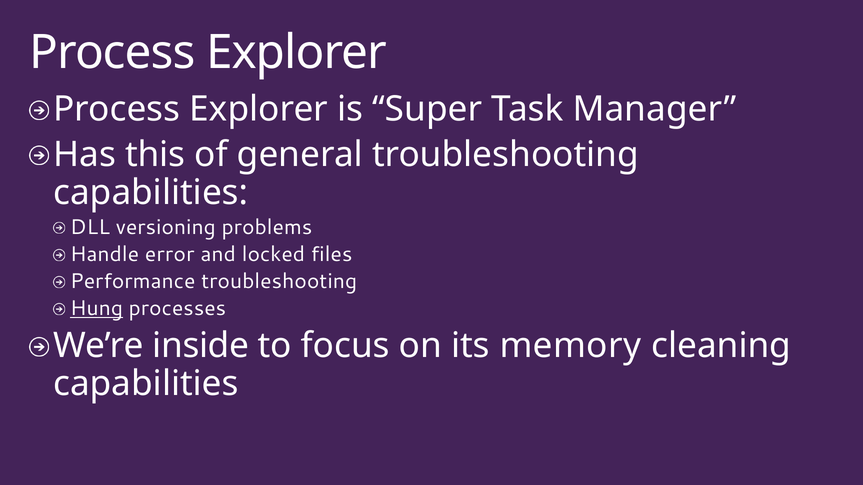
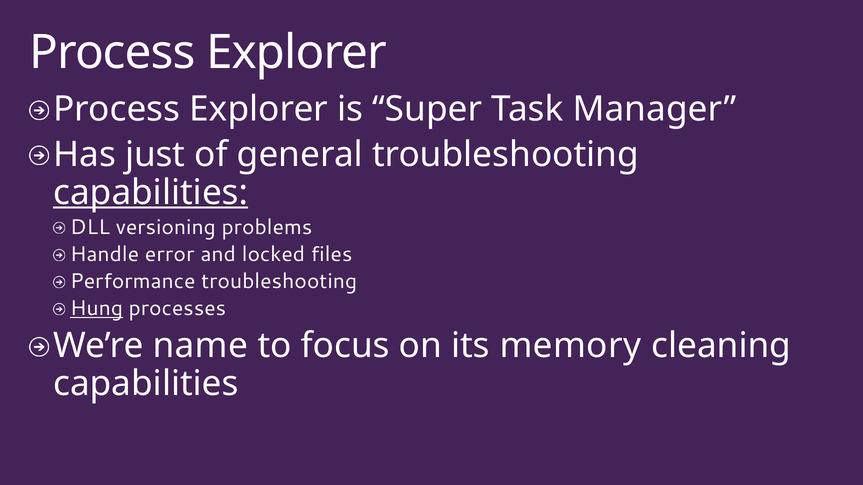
this: this -> just (155, 155)
capabilities underline: none -> present (151, 193)
inside: inside -> name (200, 346)
